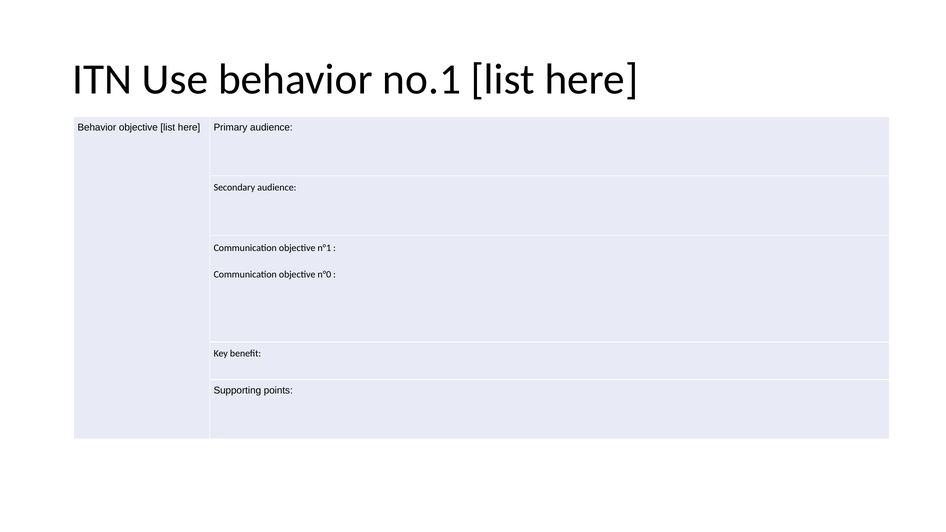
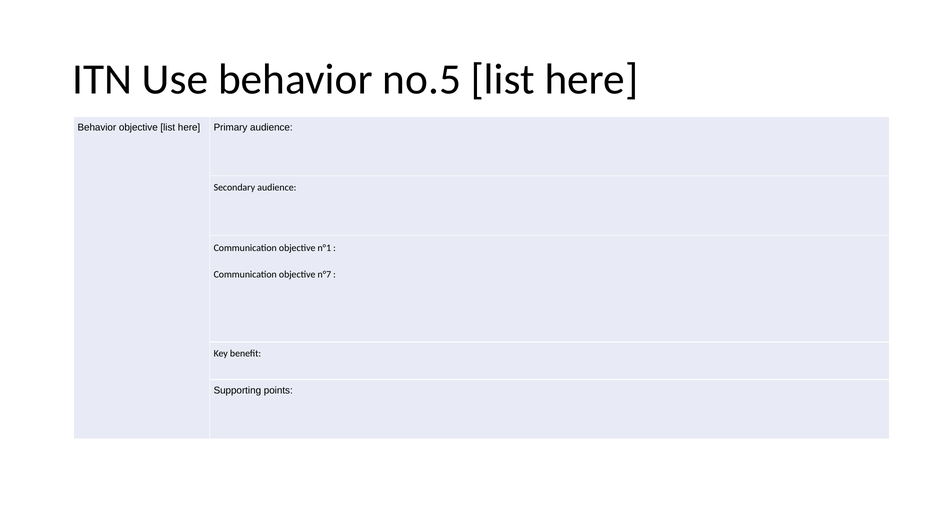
no.1: no.1 -> no.5 (422, 79)
n°0: n°0 -> n°7 (324, 274)
